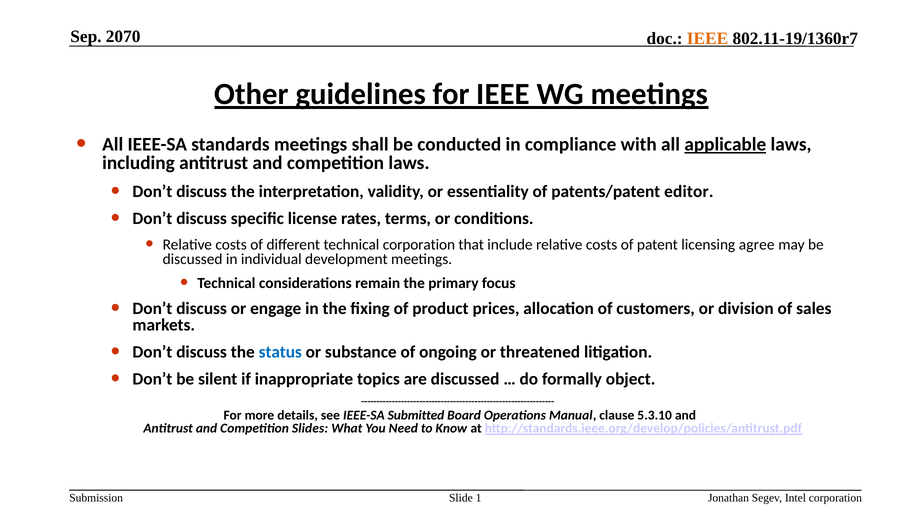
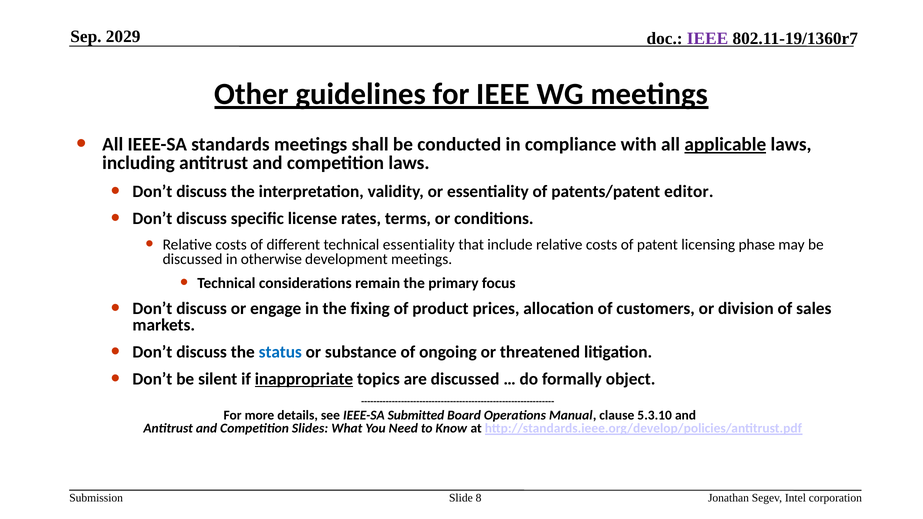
2070: 2070 -> 2029 (123, 37)
IEEE colour: orange -> purple (708, 38)
technical corporation: corporation -> essentiality (419, 245)
agree: agree -> phase (757, 245)
individual: individual -> otherwise (271, 259)
inappropriate underline: none -> present (304, 379)
1: 1 -> 8 (479, 498)
